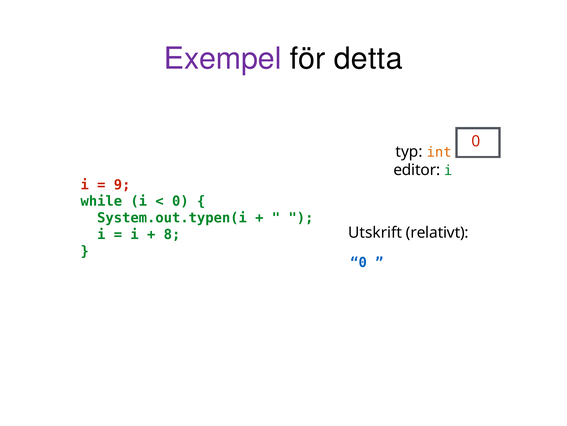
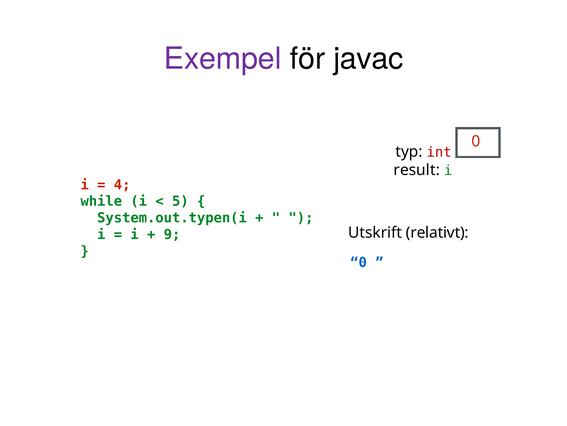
detta: detta -> javac (368, 59)
int colour: orange -> red (439, 152)
editor: editor -> result (417, 170)
9: 9 -> 4 (122, 184)
0: 0 -> 5 (180, 201)
8: 8 -> 9 (172, 234)
